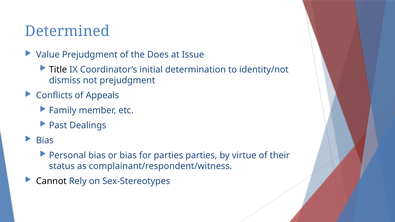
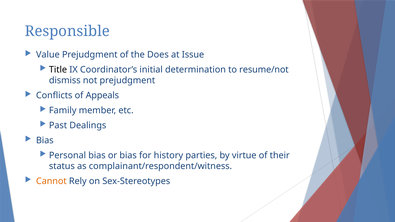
Determined: Determined -> Responsible (67, 31)
identity/not: identity/not -> resume/not (264, 70)
for parties: parties -> history (168, 155)
Cannot colour: black -> orange (51, 181)
